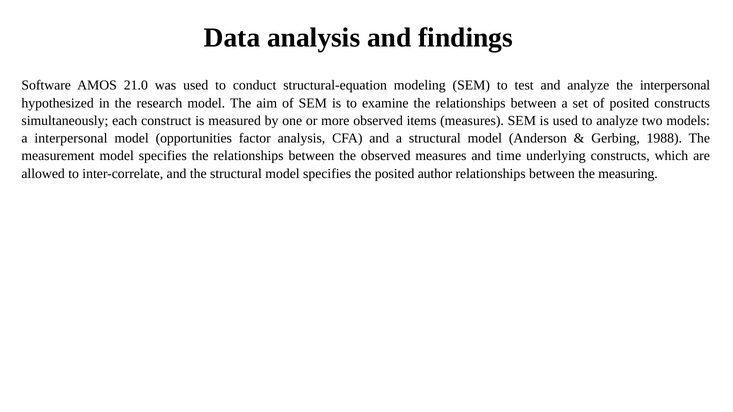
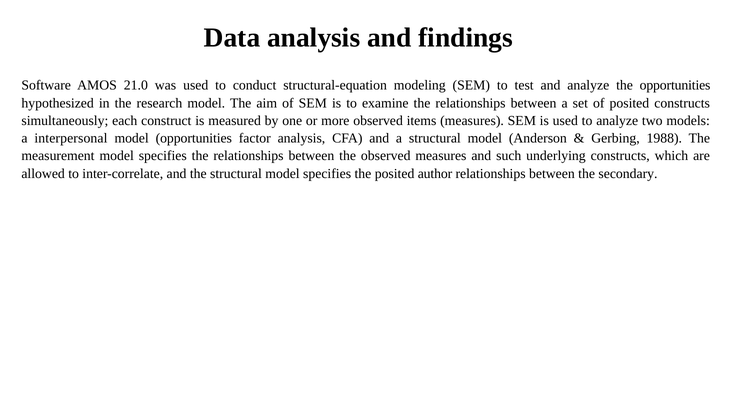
the interpersonal: interpersonal -> opportunities (675, 86)
time: time -> such (509, 156)
measuring: measuring -> secondary (628, 174)
